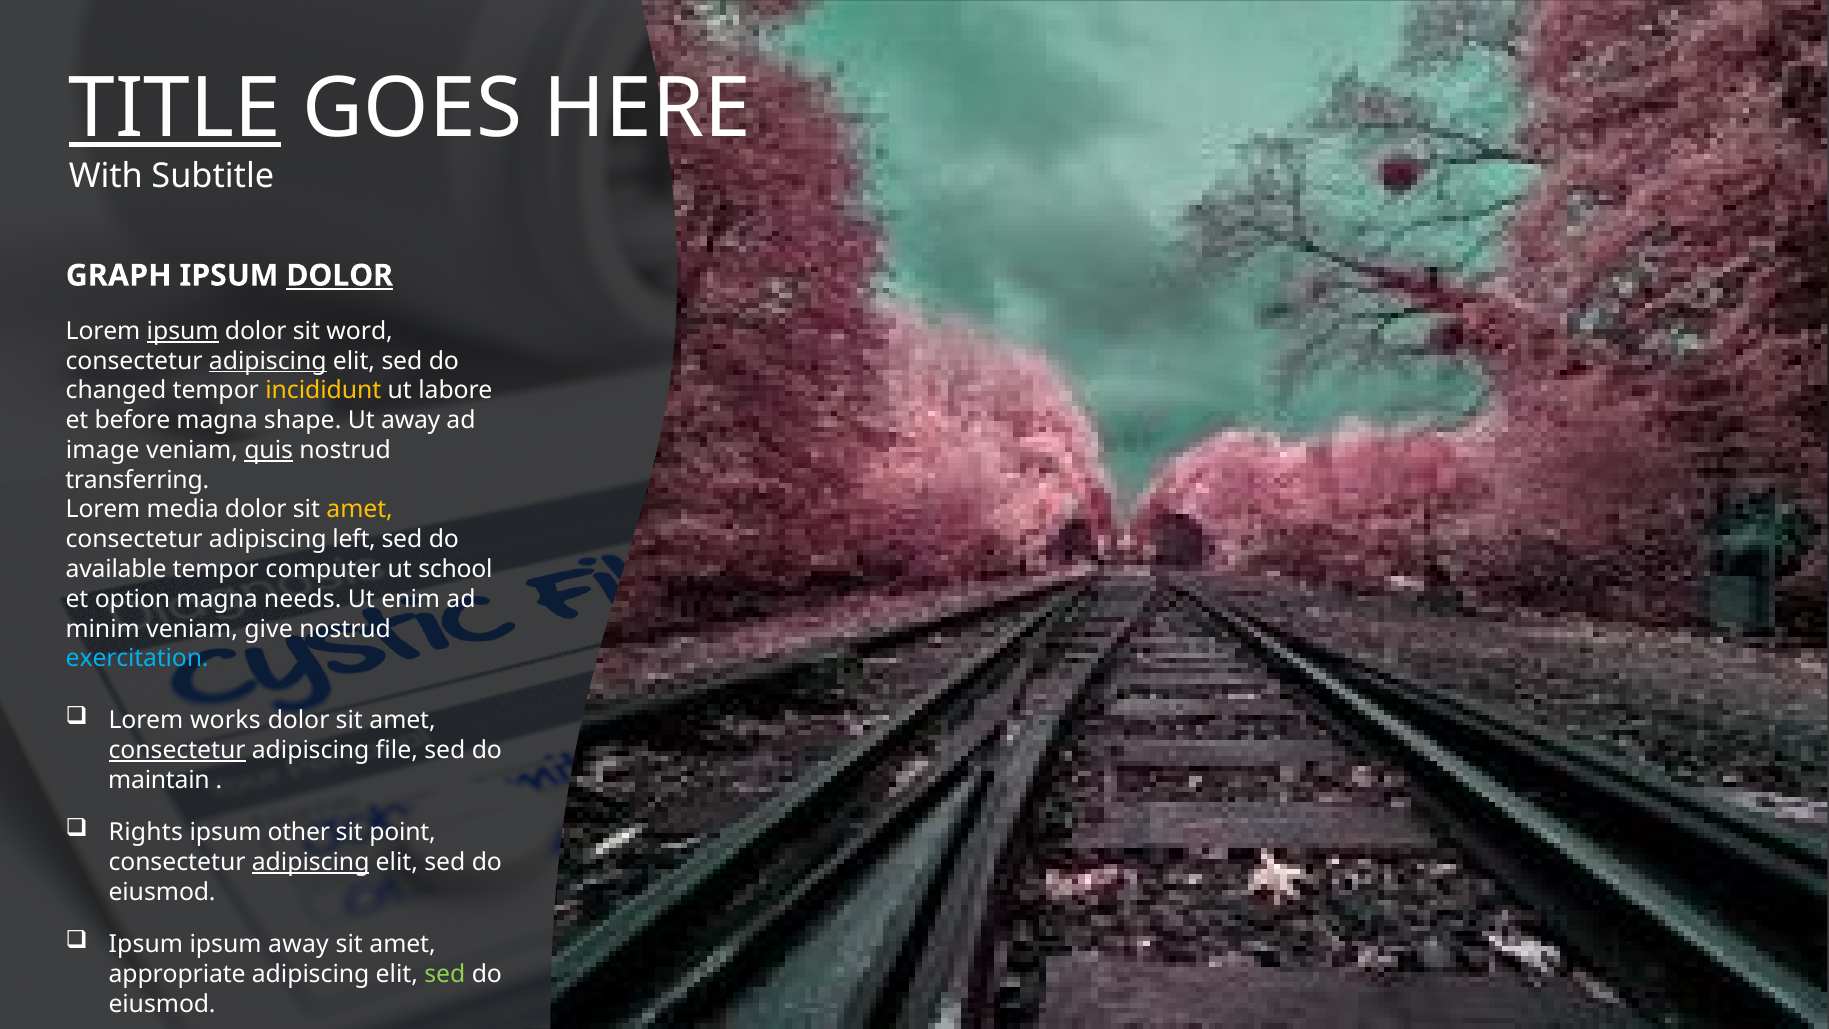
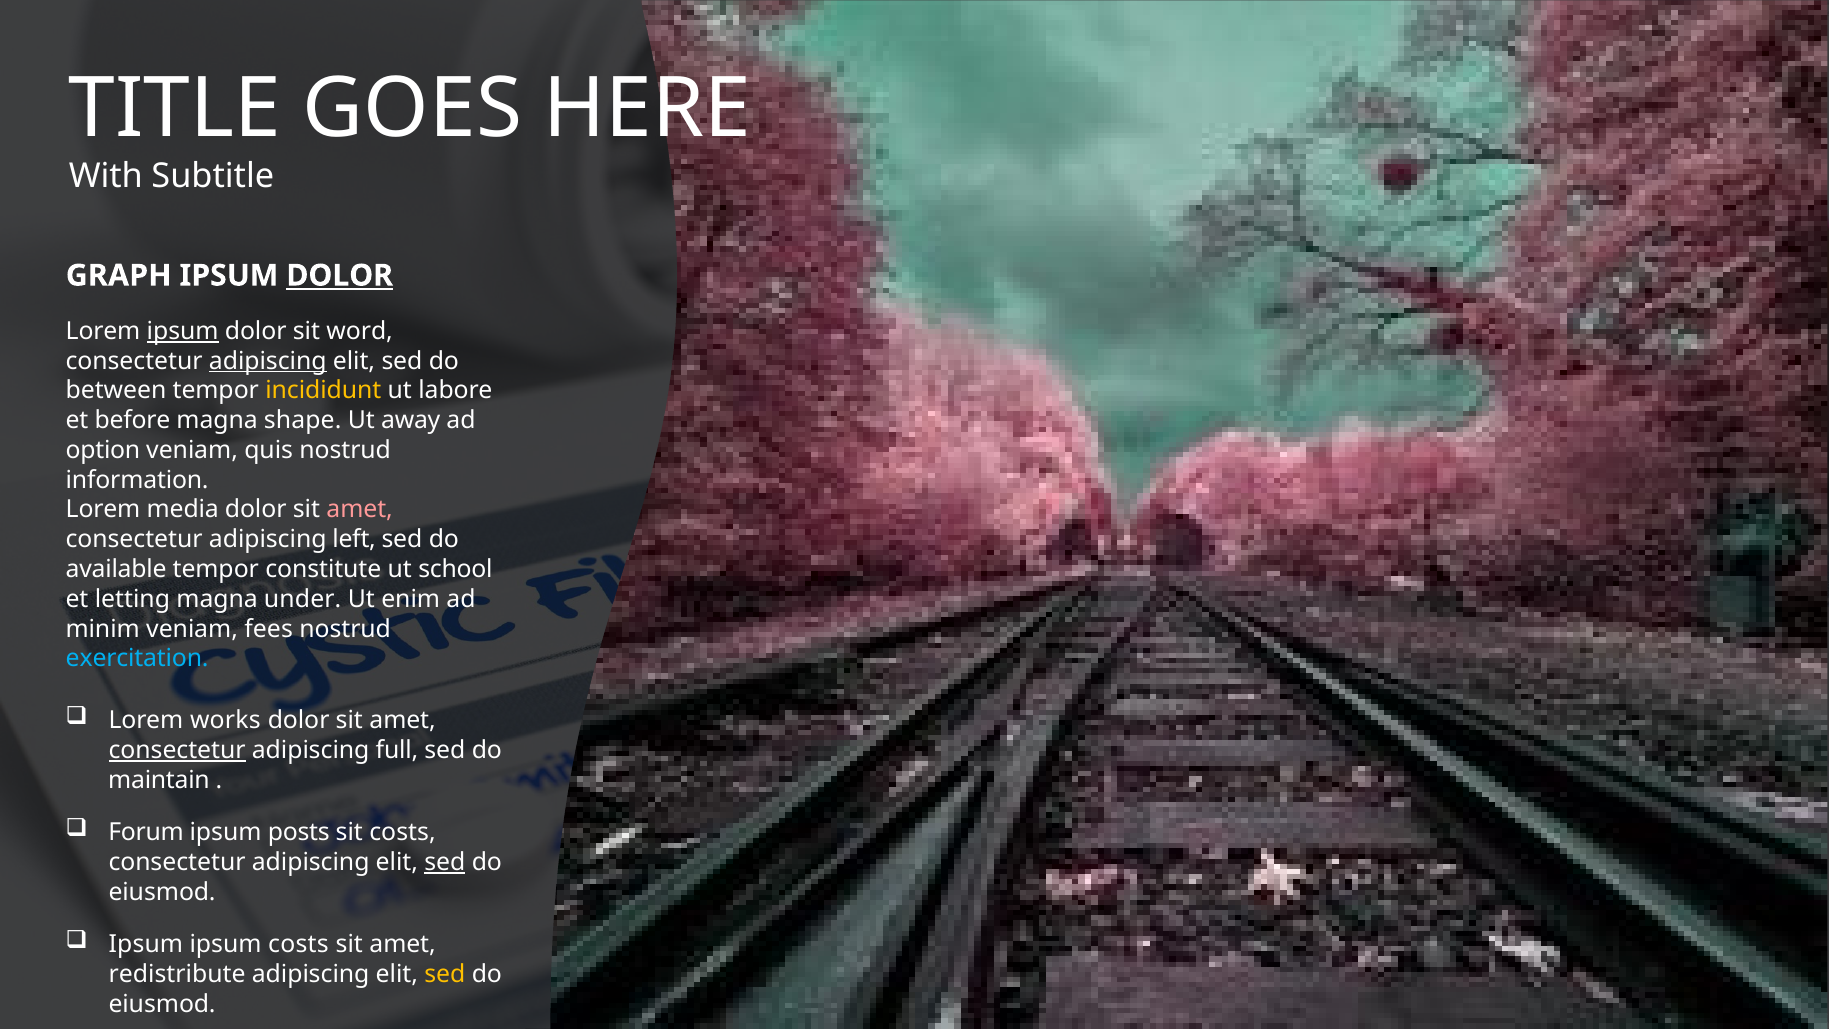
TITLE underline: present -> none (175, 109)
changed: changed -> between (116, 391)
image: image -> option (103, 450)
quis underline: present -> none (269, 450)
transferring: transferring -> information (137, 480)
amet colour: yellow -> pink (360, 510)
computer: computer -> constitute (323, 569)
option: option -> letting (132, 599)
needs: needs -> under (303, 599)
give: give -> fees (269, 629)
file: file -> full (397, 750)
Rights: Rights -> Forum (146, 832)
other: other -> posts (299, 832)
sit point: point -> costs (402, 832)
adipiscing underline: present -> none (311, 862)
sed underline: none -> present (445, 862)
ipsum away: away -> costs (299, 945)
appropriate: appropriate -> redistribute (177, 974)
sed colour: light green -> yellow (445, 974)
